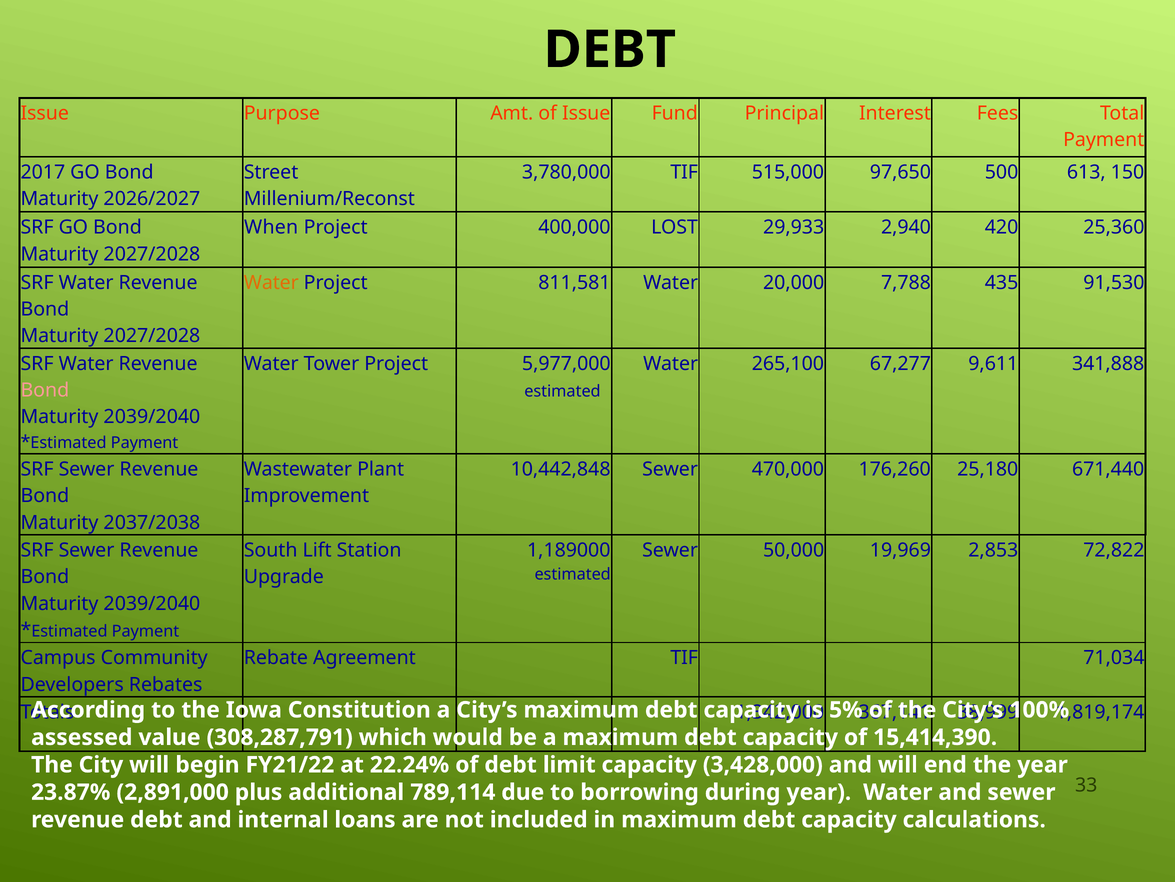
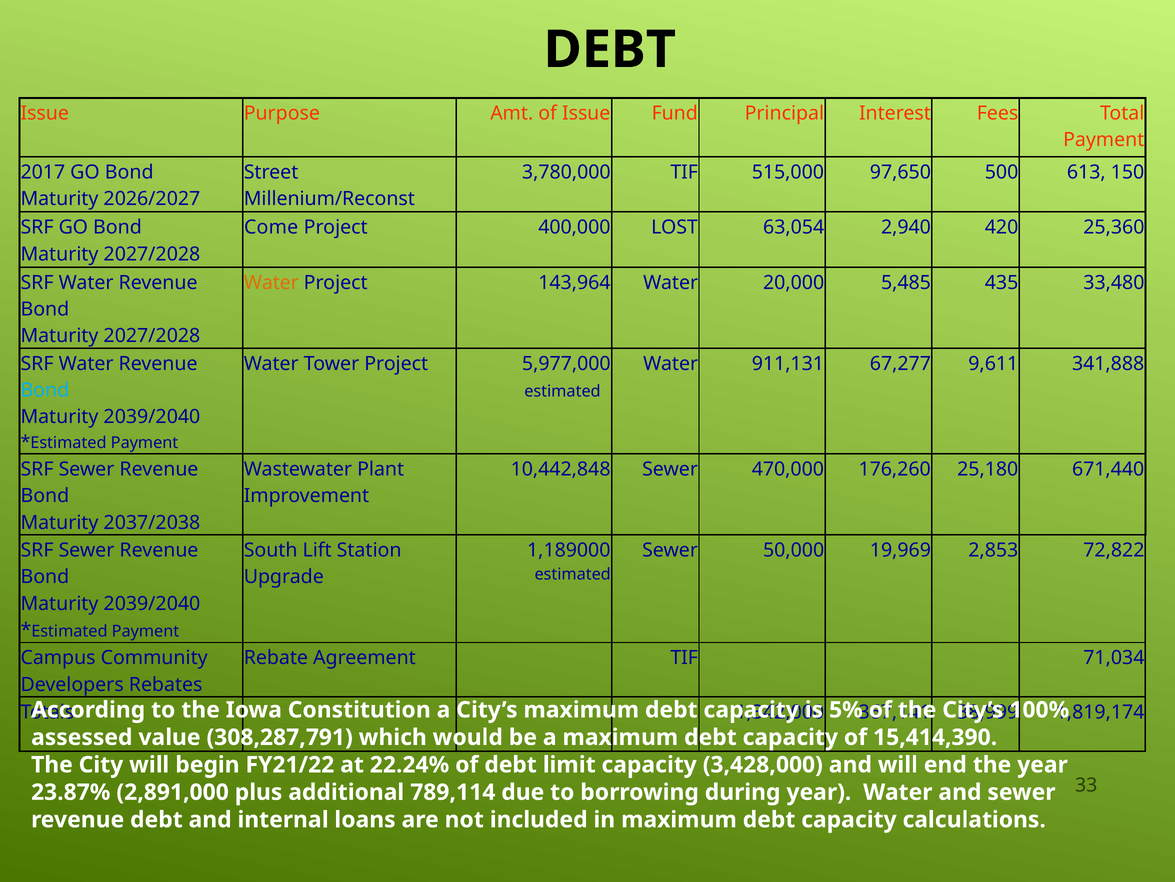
When: When -> Come (271, 227)
29,933: 29,933 -> 63,054 (794, 227)
811,581: 811,581 -> 143,964 (574, 282)
7,788: 7,788 -> 5,485 (906, 282)
91,530: 91,530 -> 33,480 (1114, 282)
265,100: 265,100 -> 911,131 (788, 363)
Bond colour: pink -> light blue (45, 390)
